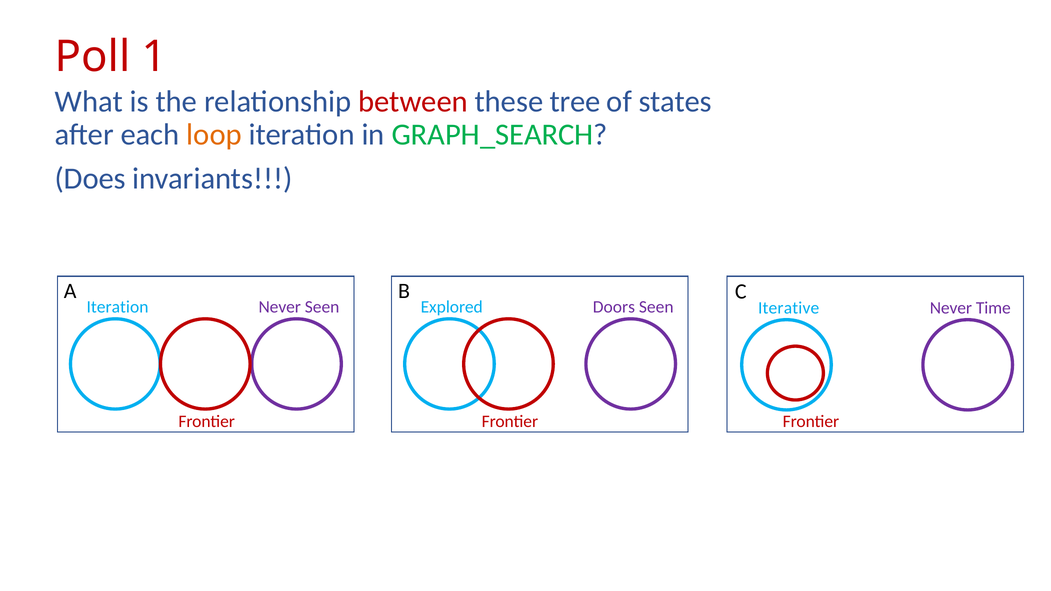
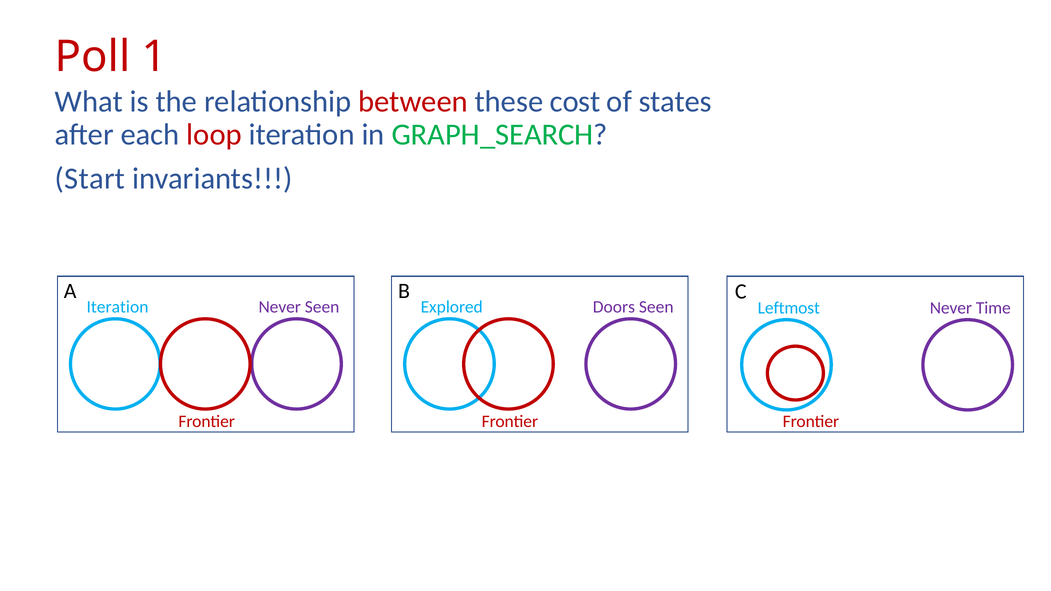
tree: tree -> cost (575, 102)
loop colour: orange -> red (214, 135)
Does: Does -> Start (90, 179)
Iterative: Iterative -> Leftmost (789, 308)
